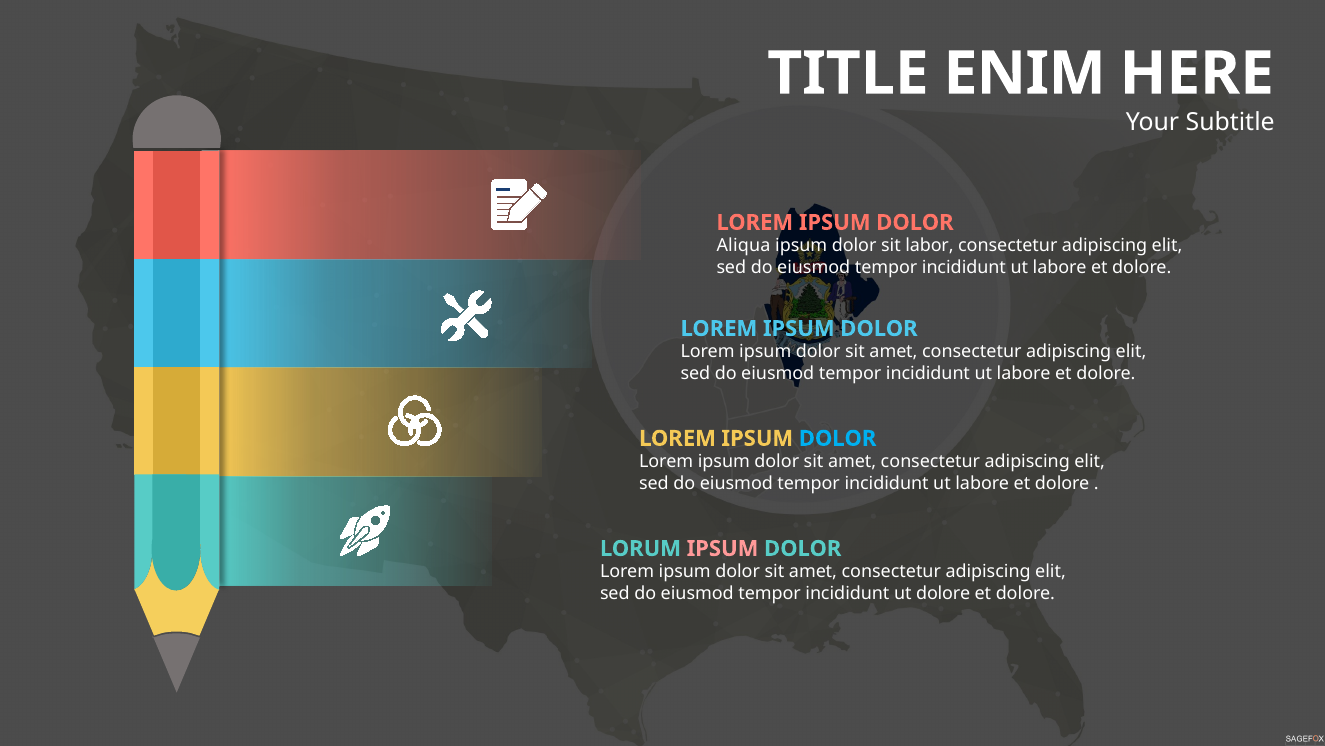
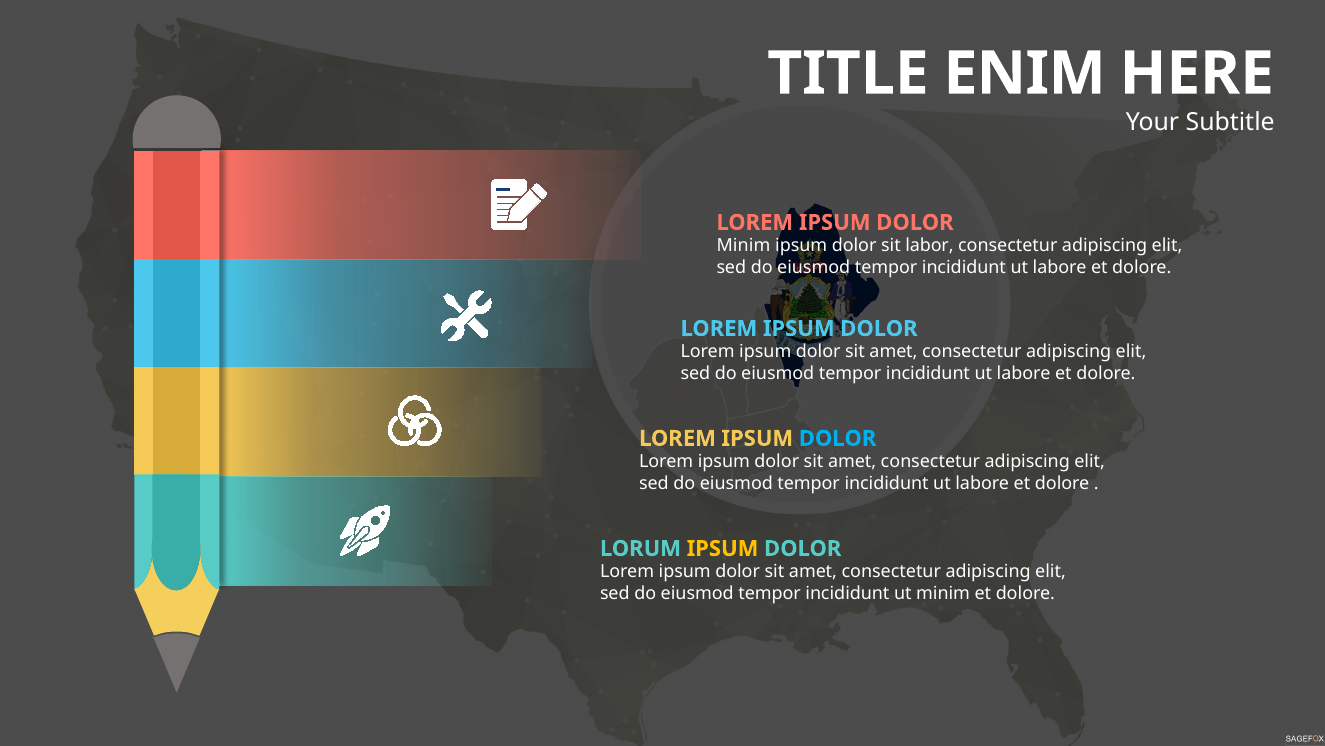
Aliqua: Aliqua -> Minim (743, 245)
IPSUM colour: pink -> yellow (723, 548)
ut dolore: dolore -> minim (943, 593)
